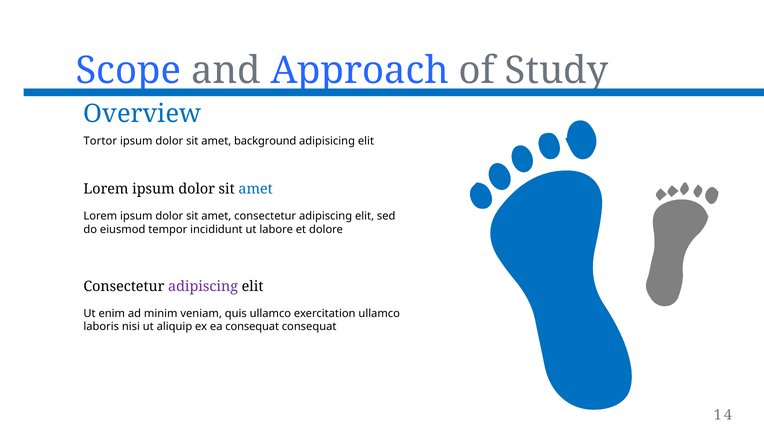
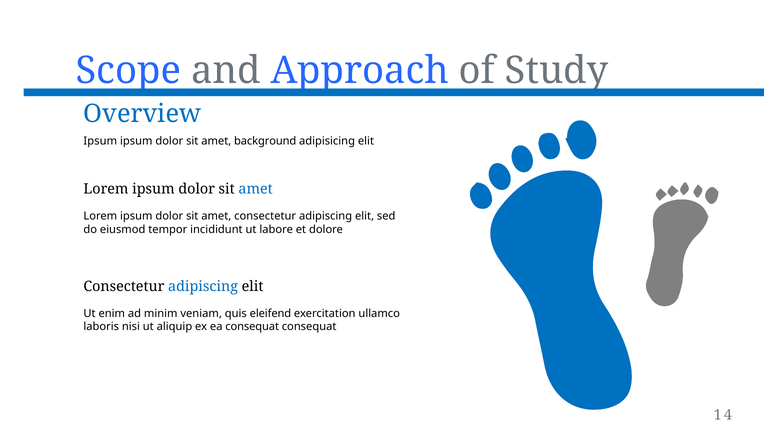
Tortor: Tortor -> Ipsum (100, 141)
adipiscing colour: purple -> blue (203, 286)
quis ullamco: ullamco -> eleifend (270, 313)
